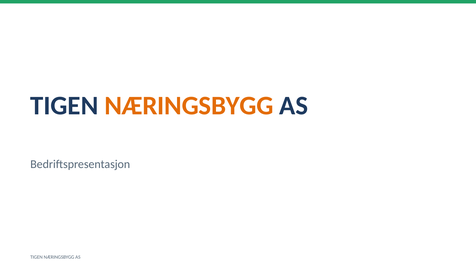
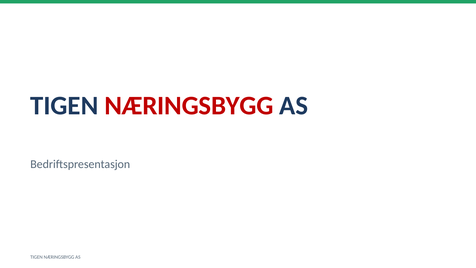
NÆRINGSBYGG colour: orange -> red (189, 106)
